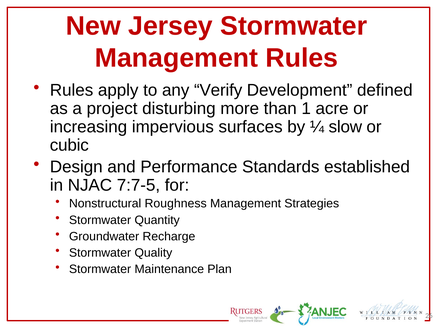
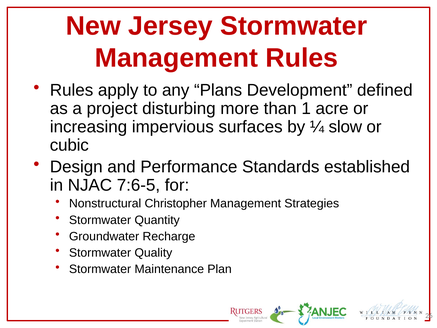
Verify: Verify -> Plans (218, 90)
7:7-5: 7:7-5 -> 7:6-5 (138, 185)
Roughness: Roughness -> Christopher (176, 203)
